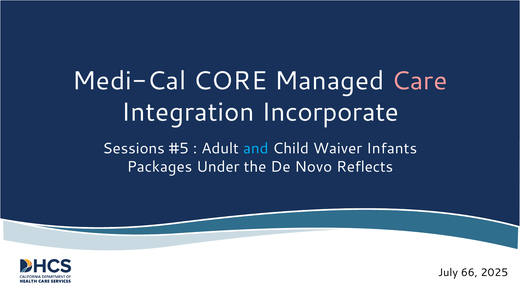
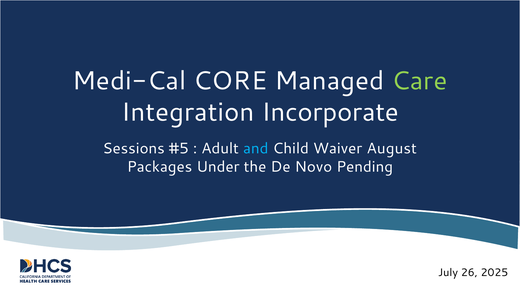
Care colour: pink -> light green (419, 81)
Infants: Infants -> August (392, 148)
Reflects: Reflects -> Pending (365, 167)
66: 66 -> 26 (469, 272)
